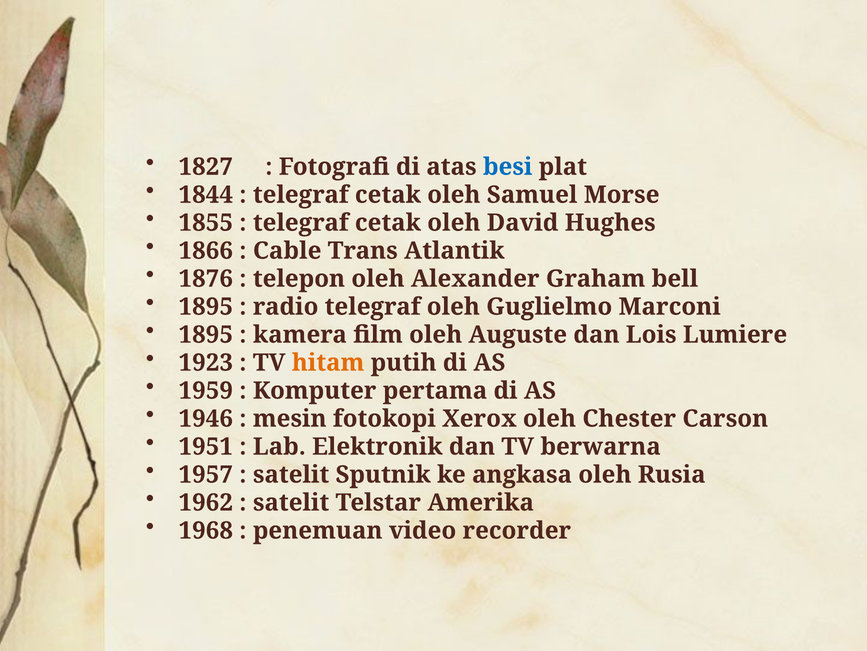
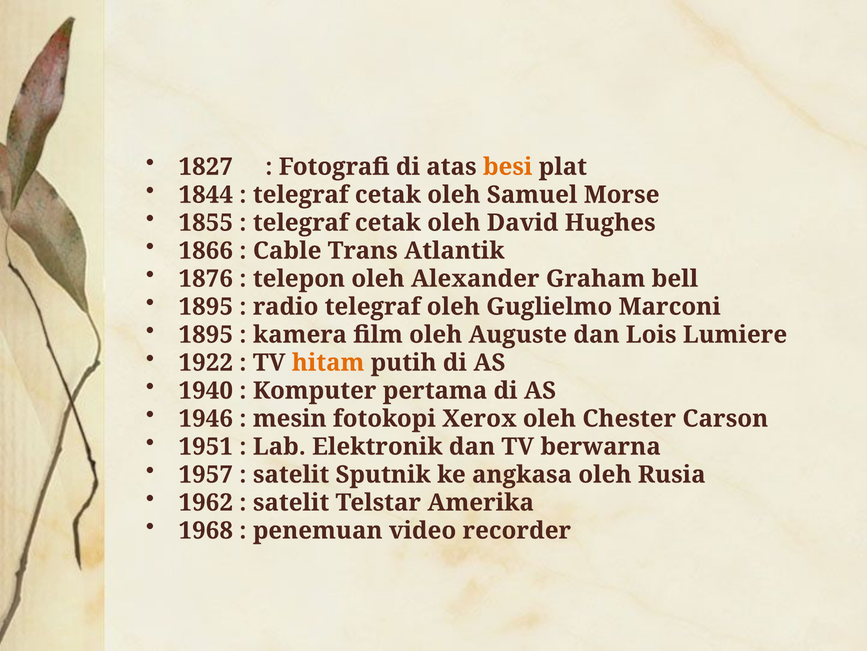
besi colour: blue -> orange (508, 167)
1923: 1923 -> 1922 (206, 362)
1959: 1959 -> 1940 (206, 390)
